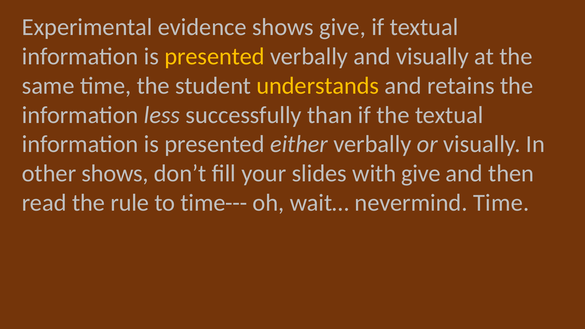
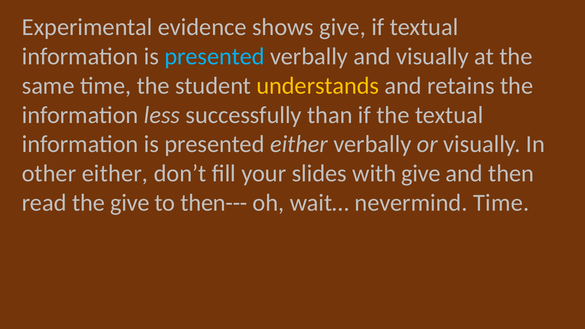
presented colour: yellow -> light blue (215, 57)
other shows: shows -> either (115, 173)
the rule: rule -> give (130, 203)
time---: time--- -> then--- (214, 203)
